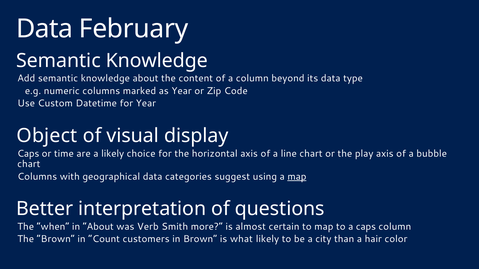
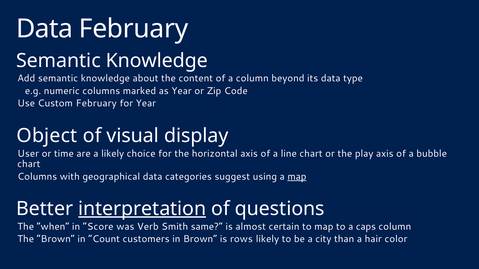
Custom Datetime: Datetime -> February (96, 104)
Caps: Caps -> User (28, 154)
interpretation underline: none -> present (142, 209)
in About: About -> Score (98, 227)
more: more -> same (207, 227)
what: what -> rows (241, 239)
